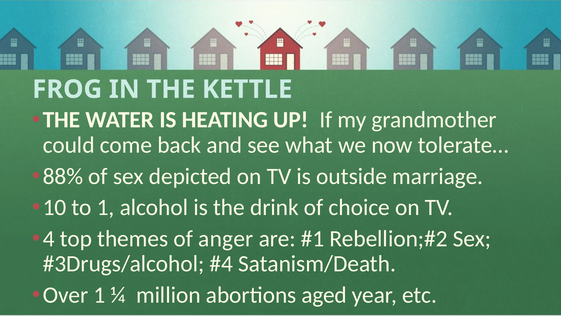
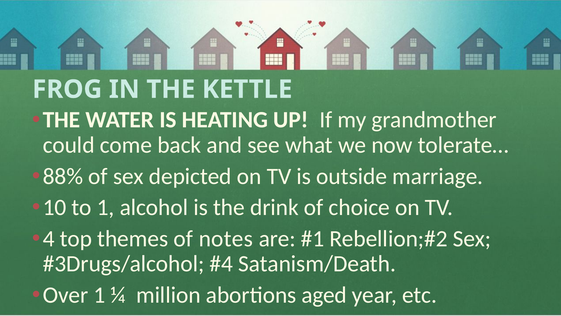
anger: anger -> notes (226, 238)
